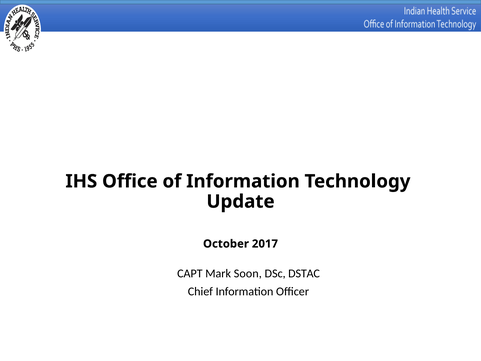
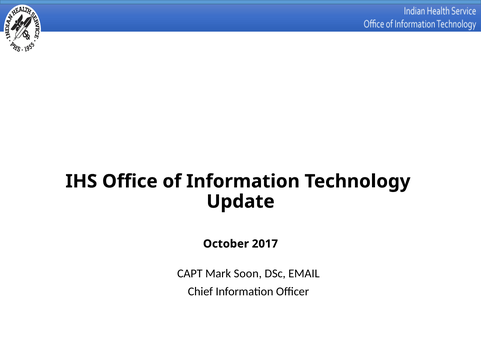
DSTAC: DSTAC -> EMAIL (304, 273)
